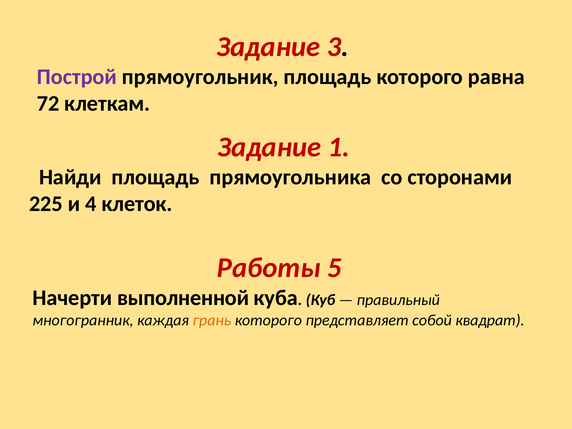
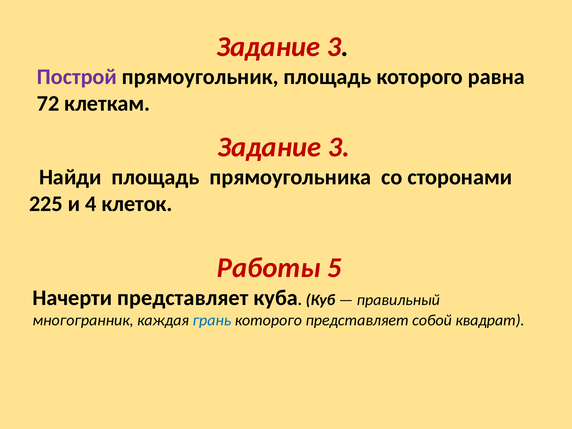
1: 1 -> 3 (339, 147)
Начерти выполненной: выполненной -> представляет (183, 298)
грань colour: orange -> blue (212, 320)
